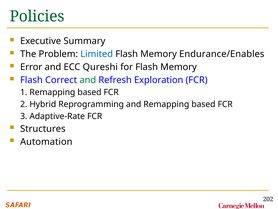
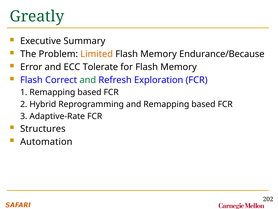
Policies: Policies -> Greatly (37, 16)
Limited colour: blue -> orange (97, 54)
Endurance/Enables: Endurance/Enables -> Endurance/Because (222, 54)
Qureshi: Qureshi -> Tolerate (100, 67)
